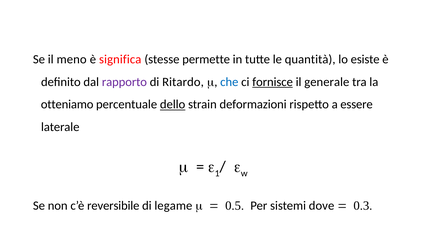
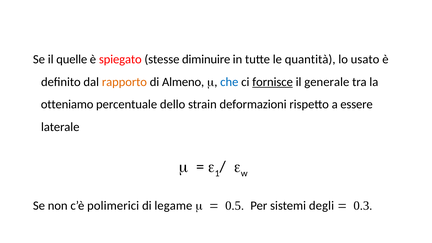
meno: meno -> quelle (72, 59)
significa: significa -> spiegato (120, 59)
permette: permette -> diminuire (206, 59)
esiste: esiste -> usato (365, 59)
rapporto colour: purple -> orange (124, 82)
Ritardo: Ritardo -> Almeno (183, 82)
dello underline: present -> none (173, 104)
reversibile: reversibile -> polimerici (113, 206)
dove: dove -> degli (322, 206)
